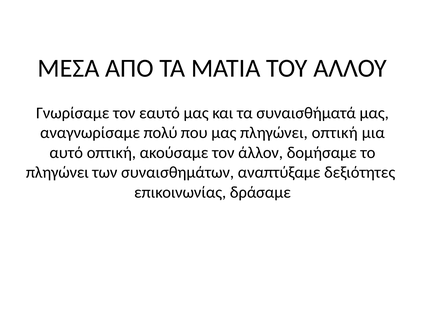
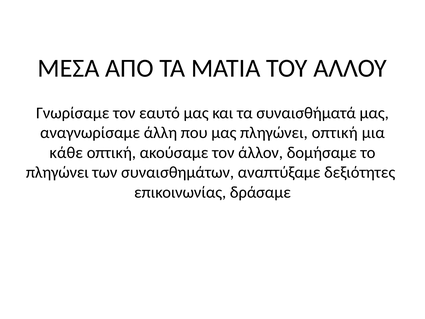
πολύ: πολύ -> άλλη (160, 133)
αυτό: αυτό -> κάθε (66, 153)
